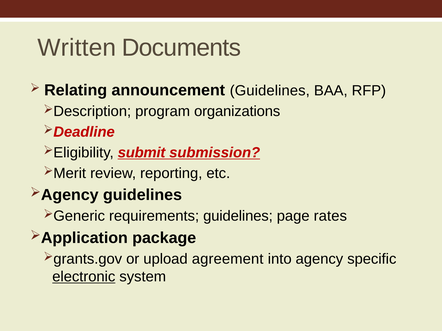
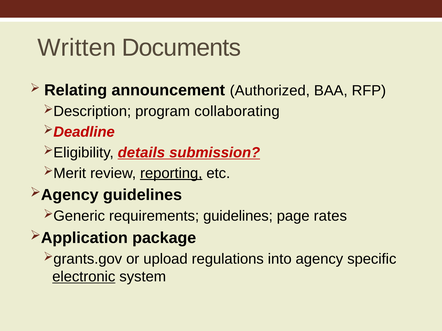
announcement Guidelines: Guidelines -> Authorized (270, 91)
organizations: organizations -> collaborating (237, 112)
submit: submit -> details (141, 153)
reporting underline: none -> present (171, 173)
agreement: agreement -> regulations (228, 259)
